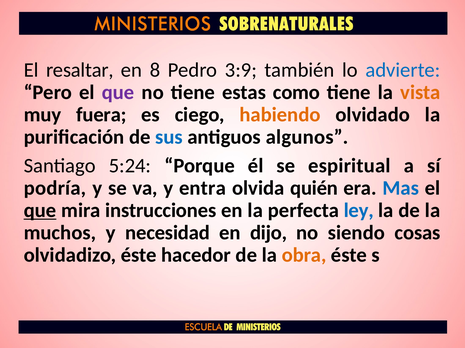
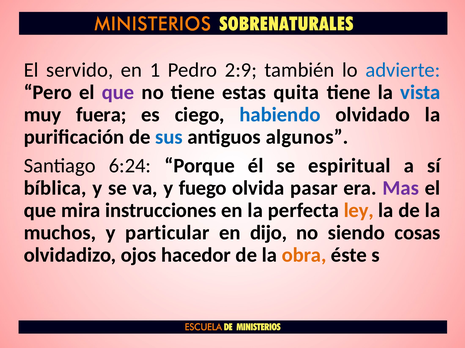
resaltar: resaltar -> servido (80, 70)
8: 8 -> 1 (155, 70)
3:9: 3:9 -> 2:9 (241, 70)
como: como -> quita (296, 93)
vista colour: orange -> blue (420, 93)
habiendo colour: orange -> blue (280, 115)
5:24: 5:24 -> 6:24 (130, 166)
podría: podría -> bíblica (55, 188)
entra: entra -> fuego (203, 188)
quién: quién -> pasar (314, 188)
Mas colour: blue -> purple (401, 188)
que underline: present -> none (40, 211)
ley colour: blue -> orange (359, 211)
necesidad: necesidad -> particular (167, 233)
olvidadizo éste: éste -> ojos (139, 255)
